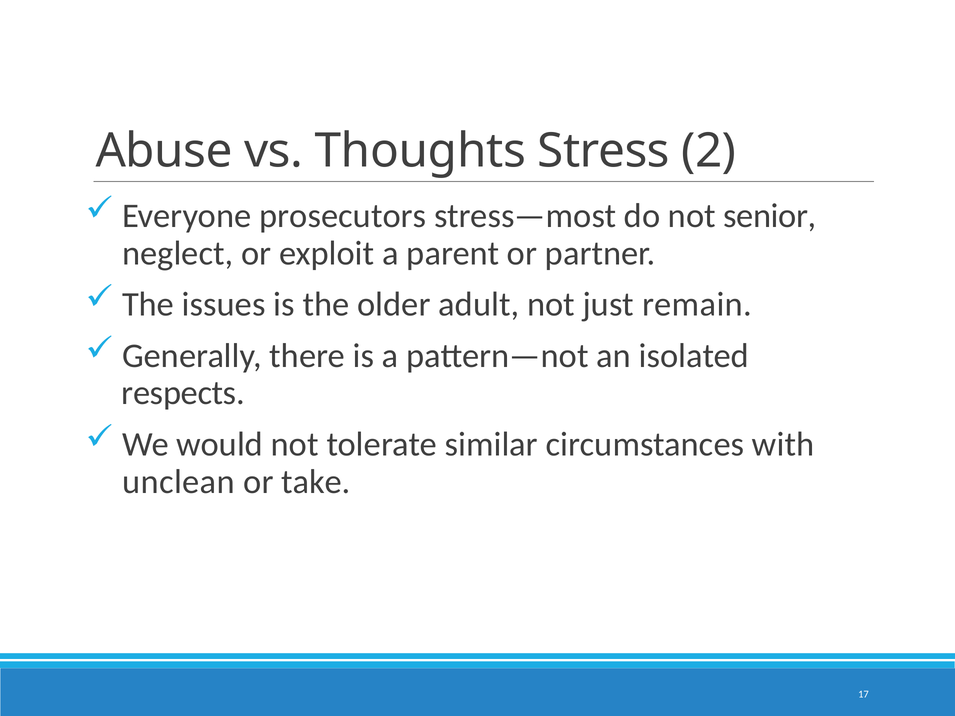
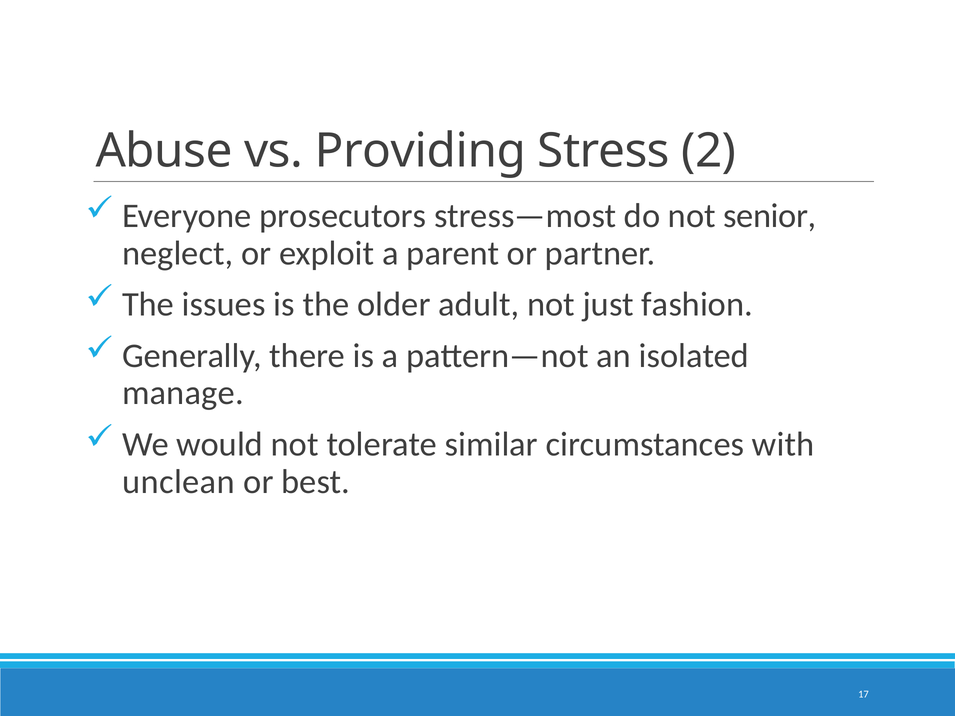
Thoughts: Thoughts -> Providing (420, 151)
remain: remain -> fashion (697, 305)
respects: respects -> manage (183, 393)
take: take -> best (316, 482)
